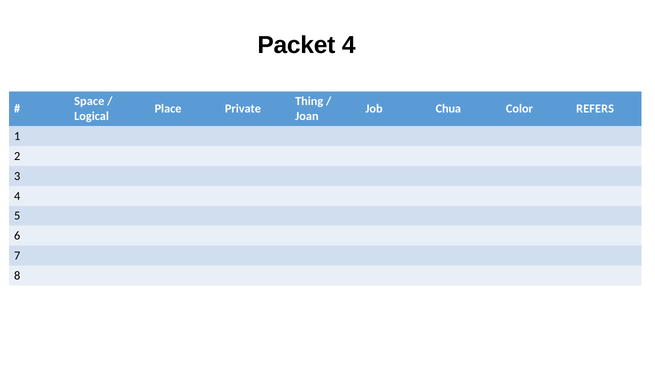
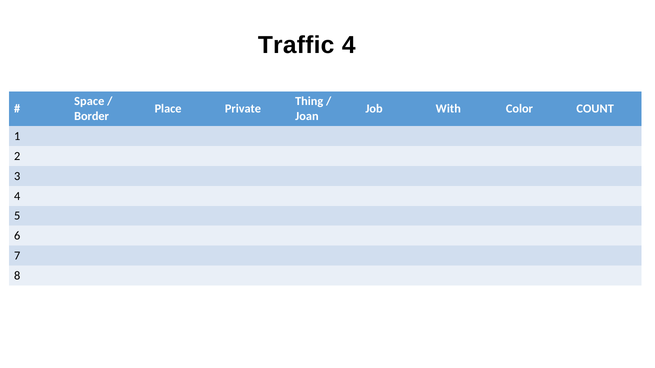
Packet: Packet -> Traffic (296, 45)
Chua: Chua -> With (448, 109)
REFERS: REFERS -> COUNT (595, 109)
Logical: Logical -> Border (92, 117)
